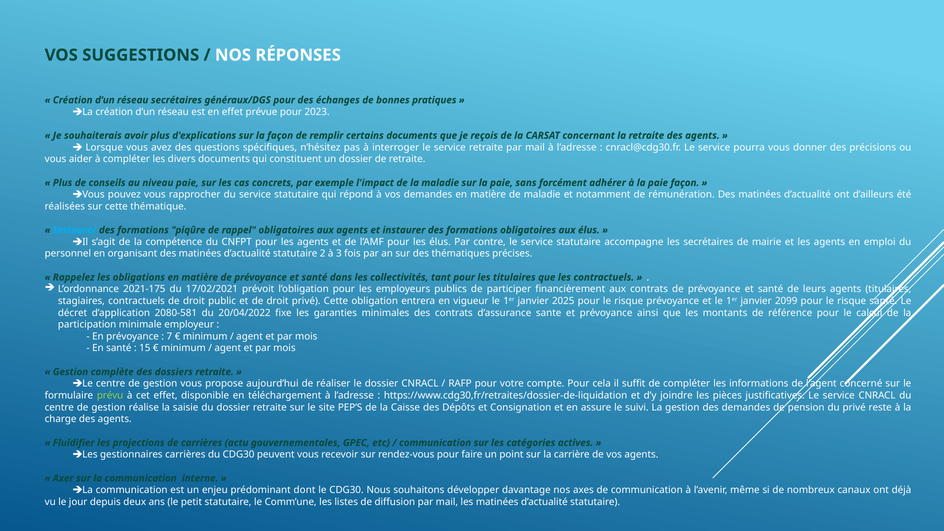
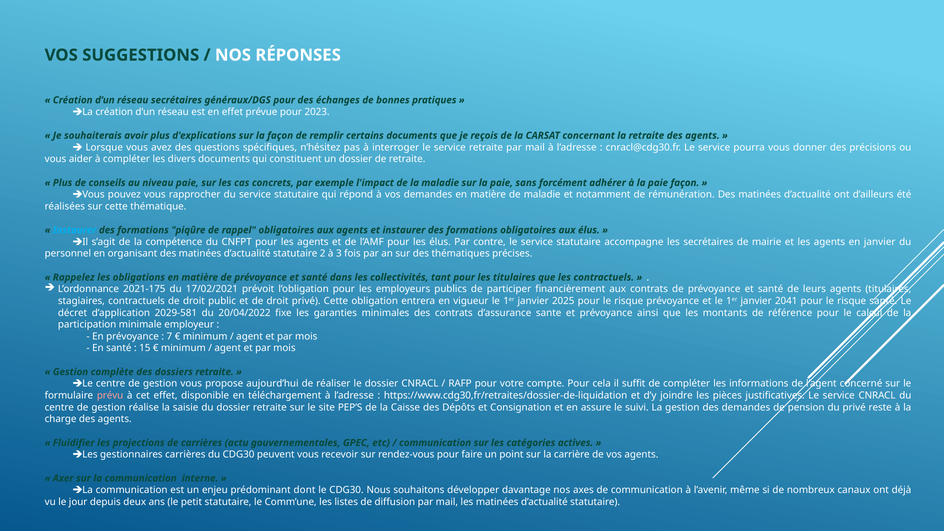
en emploi: emploi -> janvier (880, 242)
2099: 2099 -> 2041 (786, 301)
2080-581: 2080-581 -> 2029-581 (176, 313)
prévu colour: light green -> pink (110, 396)
